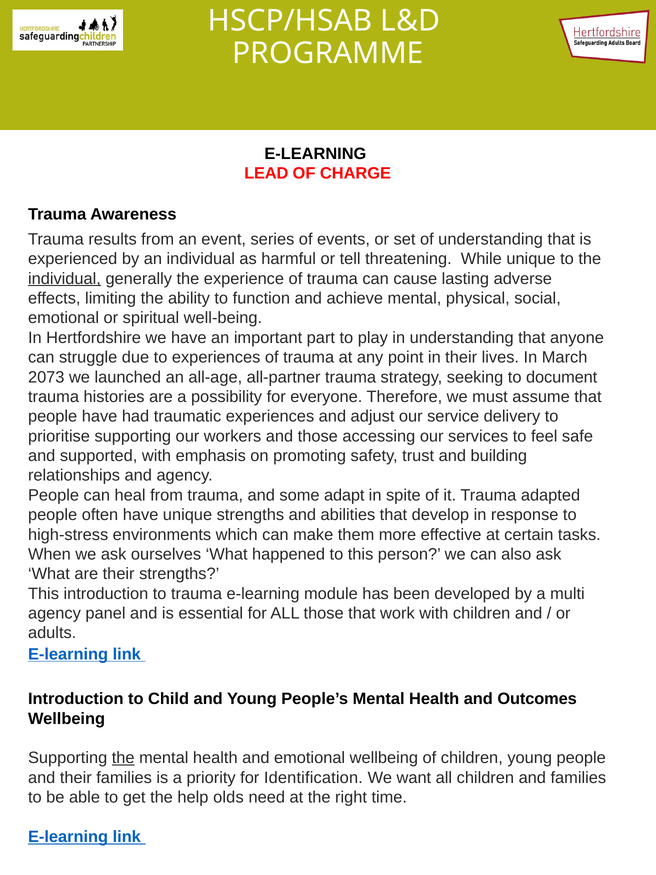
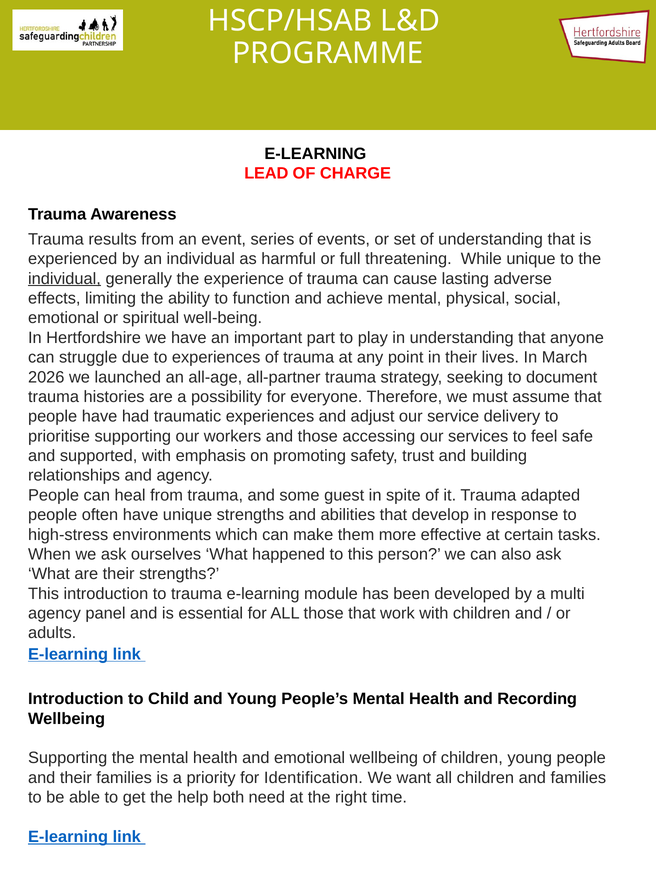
tell: tell -> full (350, 259)
2073: 2073 -> 2026 (46, 377)
adapt: adapt -> guest (344, 495)
Outcomes: Outcomes -> Recording (537, 699)
the underline: present -> none (123, 758)
olds: olds -> both (229, 797)
